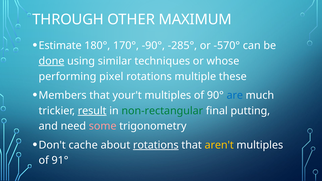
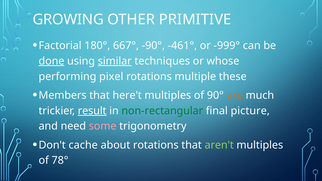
THROUGH: THROUGH -> GROWING (68, 20)
MAXIMUM: MAXIMUM -> PRIMITIVE (195, 20)
Estimate: Estimate -> Factorial (60, 46)
170°: 170° -> 667° (126, 46)
-285°: -285° -> -461° (182, 46)
-570°: -570° -> -999° (227, 46)
similar underline: none -> present (115, 61)
your't: your't -> here't (127, 95)
are colour: blue -> orange (235, 95)
putting: putting -> picture (250, 111)
rotations underline: present -> none (156, 145)
aren't colour: yellow -> light green (219, 145)
91°: 91° -> 78° (60, 161)
